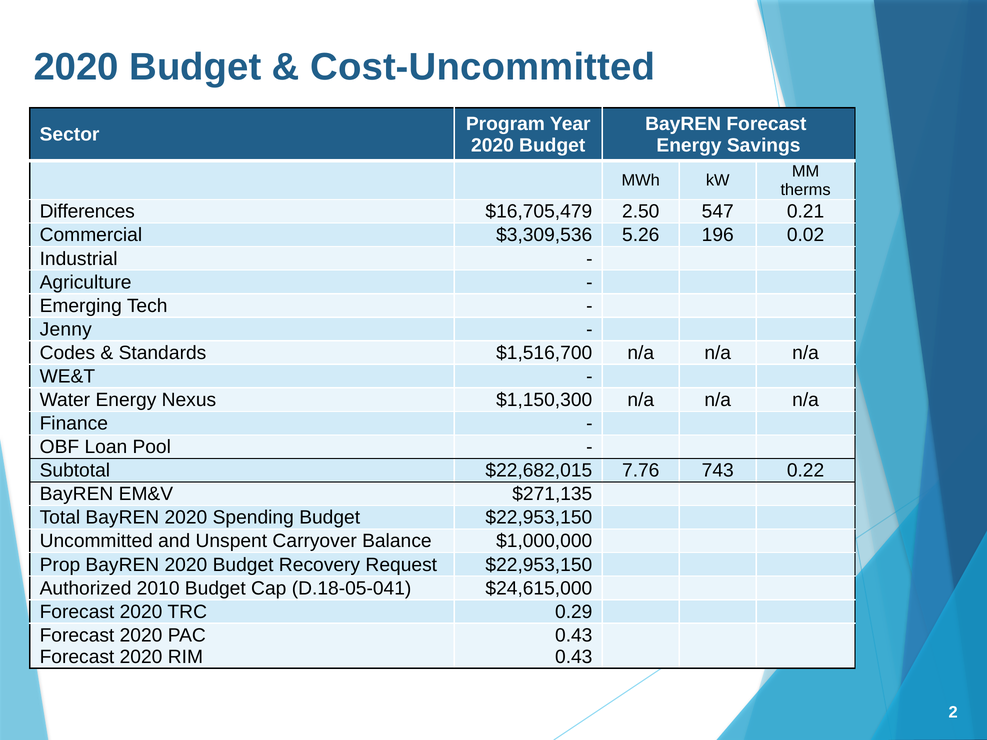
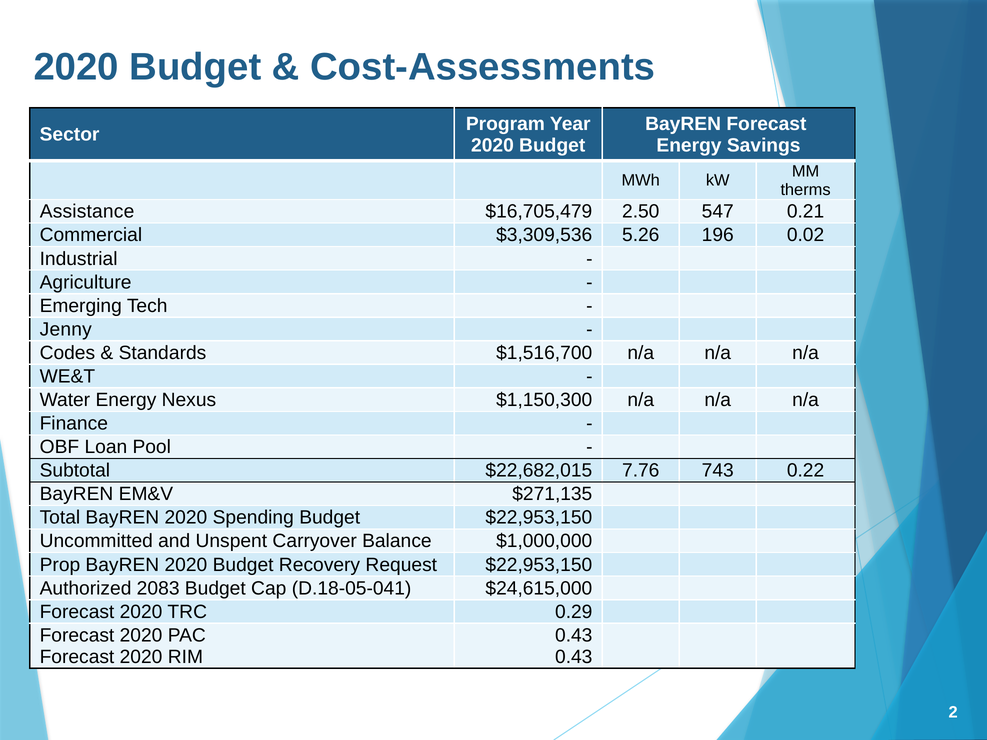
Cost-Uncommitted: Cost-Uncommitted -> Cost-Assessments (483, 67)
Differences: Differences -> Assistance (87, 212)
2010: 2010 -> 2083 (158, 588)
